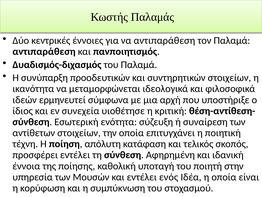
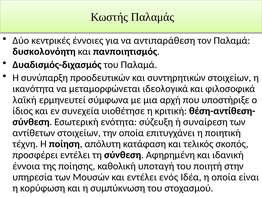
αντιπαράθεση: αντιπαράθεση -> δυσκολονόητη (44, 51)
ιδεών: ιδεών -> λαϊκή (25, 100)
